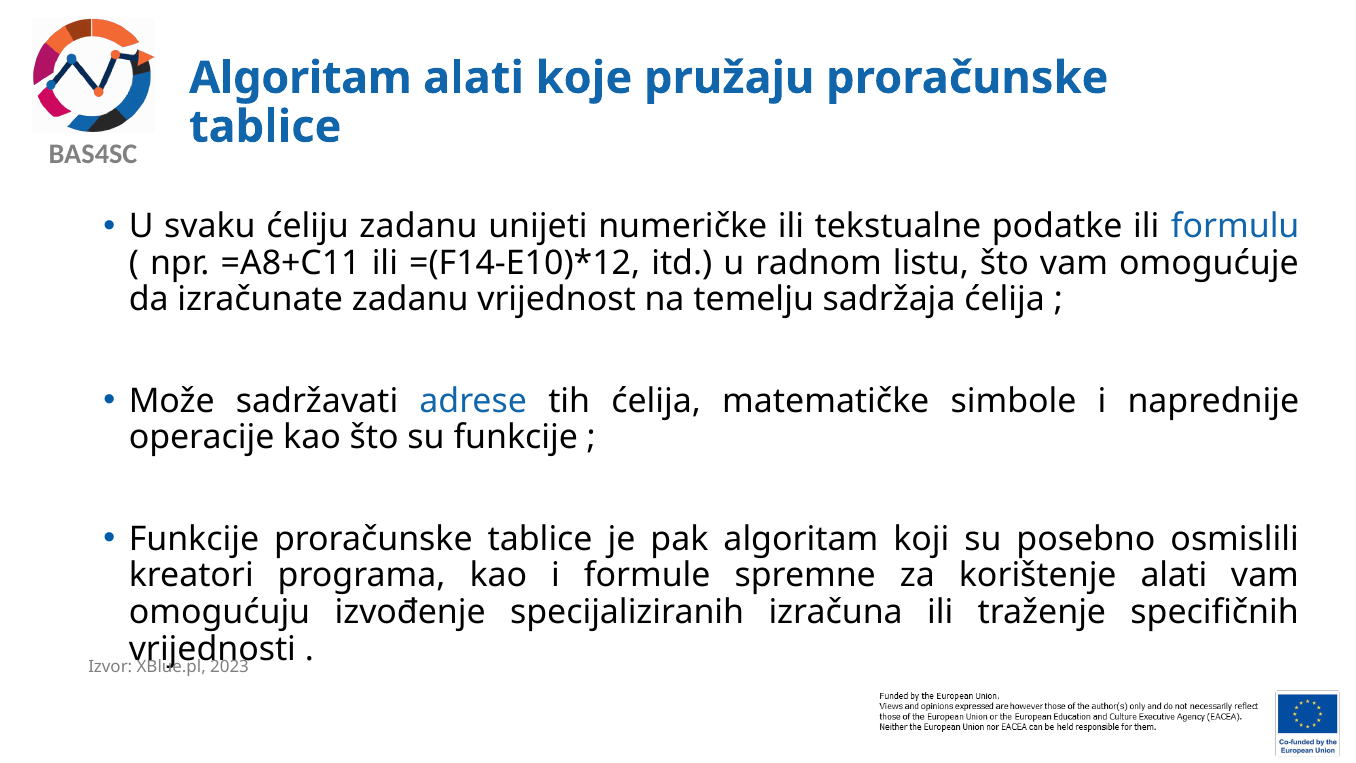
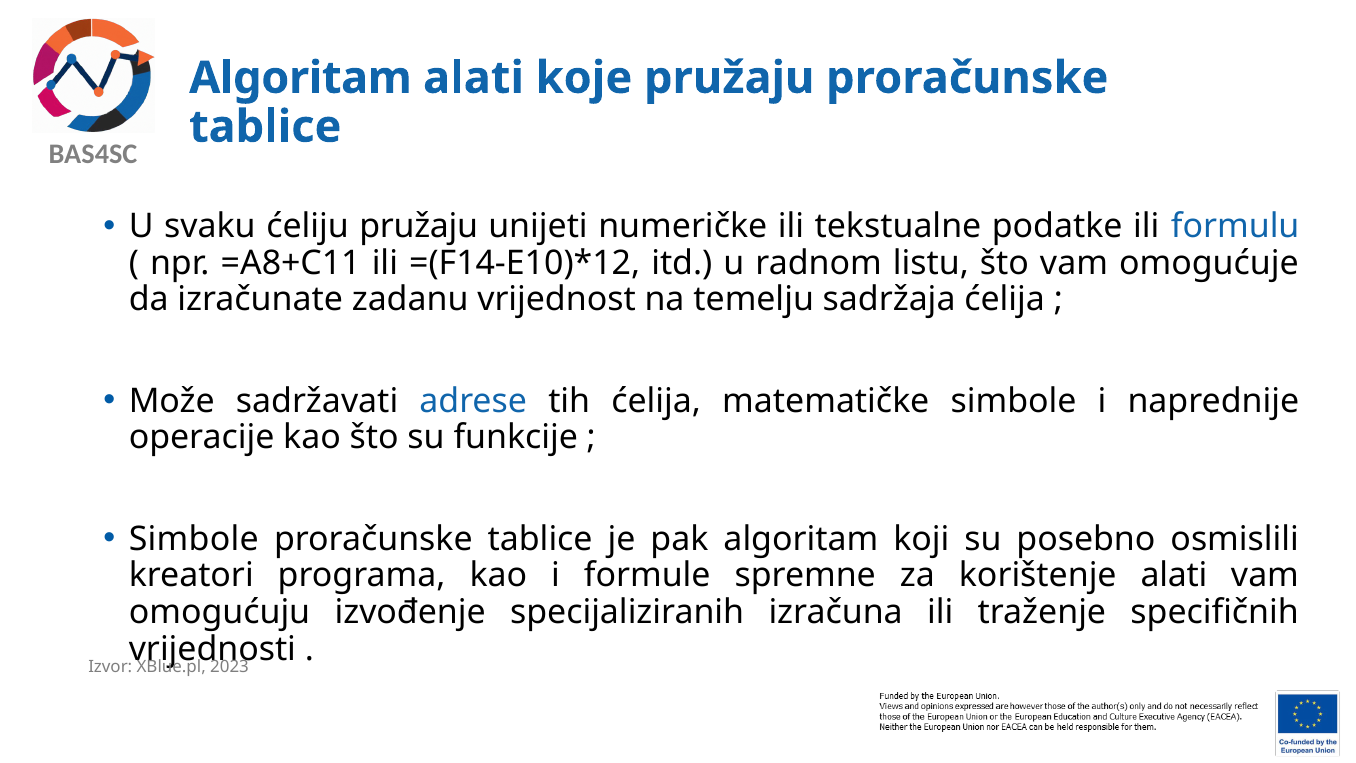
ćeliju zadanu: zadanu -> pružaju (419, 226)
Funkcije: Funkcije -> Simbole (194, 539)
